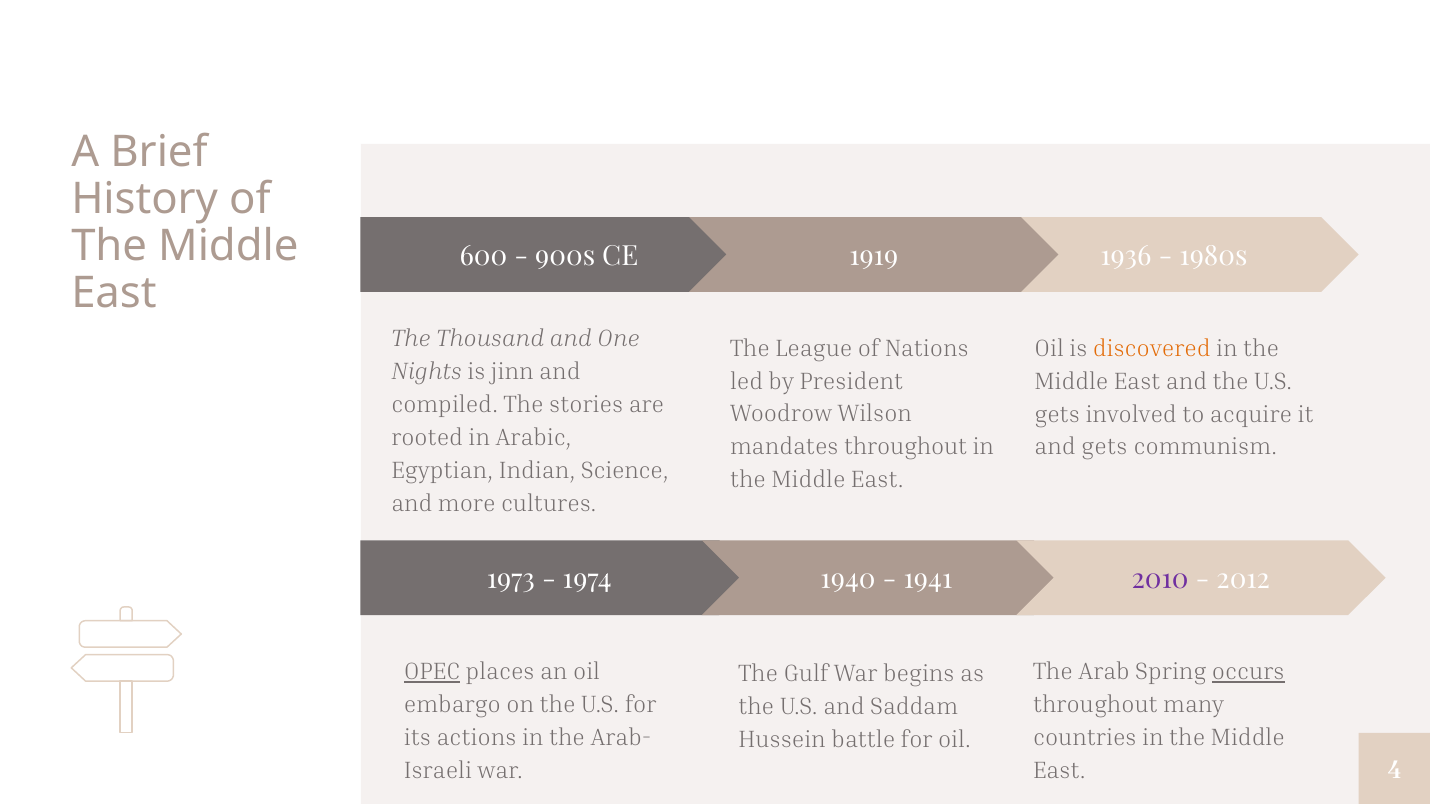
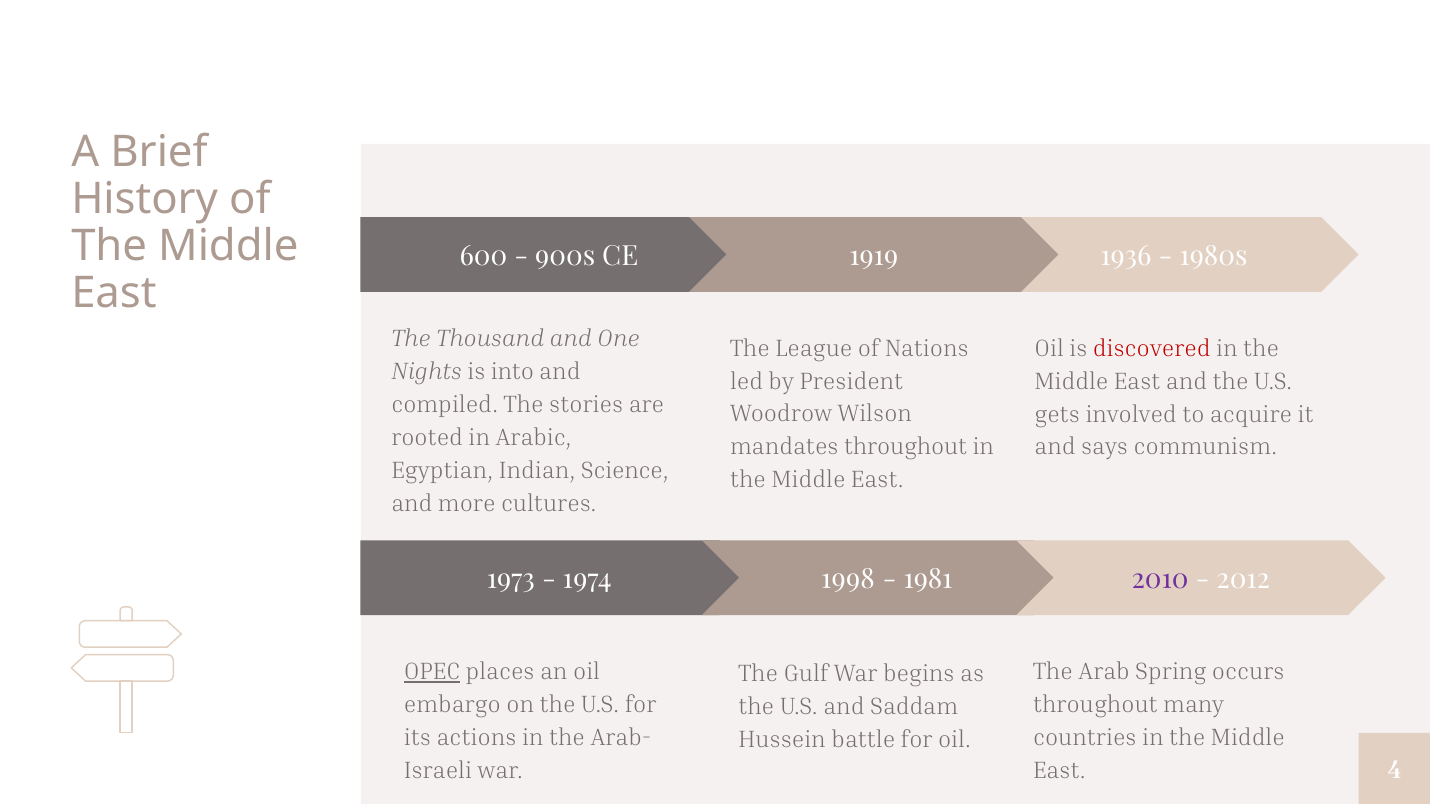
discovered colour: orange -> red (1152, 349)
jinn: jinn -> into (512, 372)
and gets: gets -> says (1105, 447)
1940: 1940 -> 1998 (848, 580)
1941: 1941 -> 1981 (928, 580)
occurs underline: present -> none (1248, 672)
